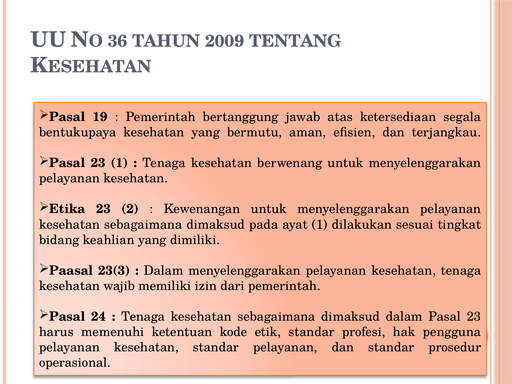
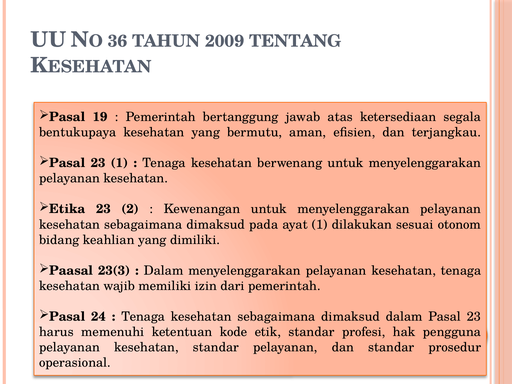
tingkat: tingkat -> otonom (459, 224)
